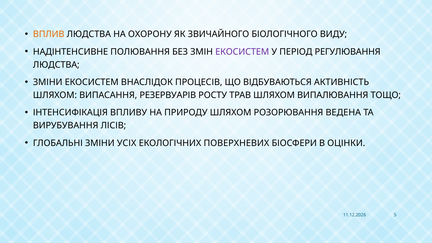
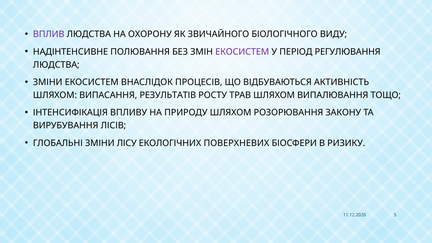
ВПЛИВ colour: orange -> purple (49, 34)
РЕЗЕРВУАРІВ: РЕЗЕРВУАРІВ -> РЕЗУЛЬТАТІВ (168, 95)
ВЕДЕНА: ВЕДЕНА -> ЗАКОНУ (343, 113)
УСІХ: УСІХ -> ЛІСУ (127, 143)
ОЦІНКИ: ОЦІНКИ -> РИЗИКУ (346, 143)
